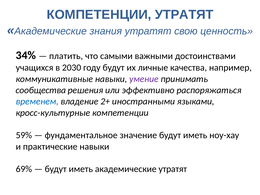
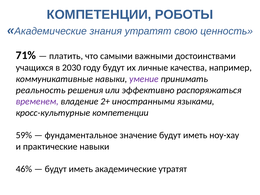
КОМПЕТЕНЦИИ УТРАТЯТ: УТРАТЯТ -> РОБОТЫ (184, 15)
34%: 34% -> 71% (26, 55)
сообщества: сообщества -> реальность (41, 90)
временем colour: blue -> purple (37, 101)
69%: 69% -> 46% (24, 169)
